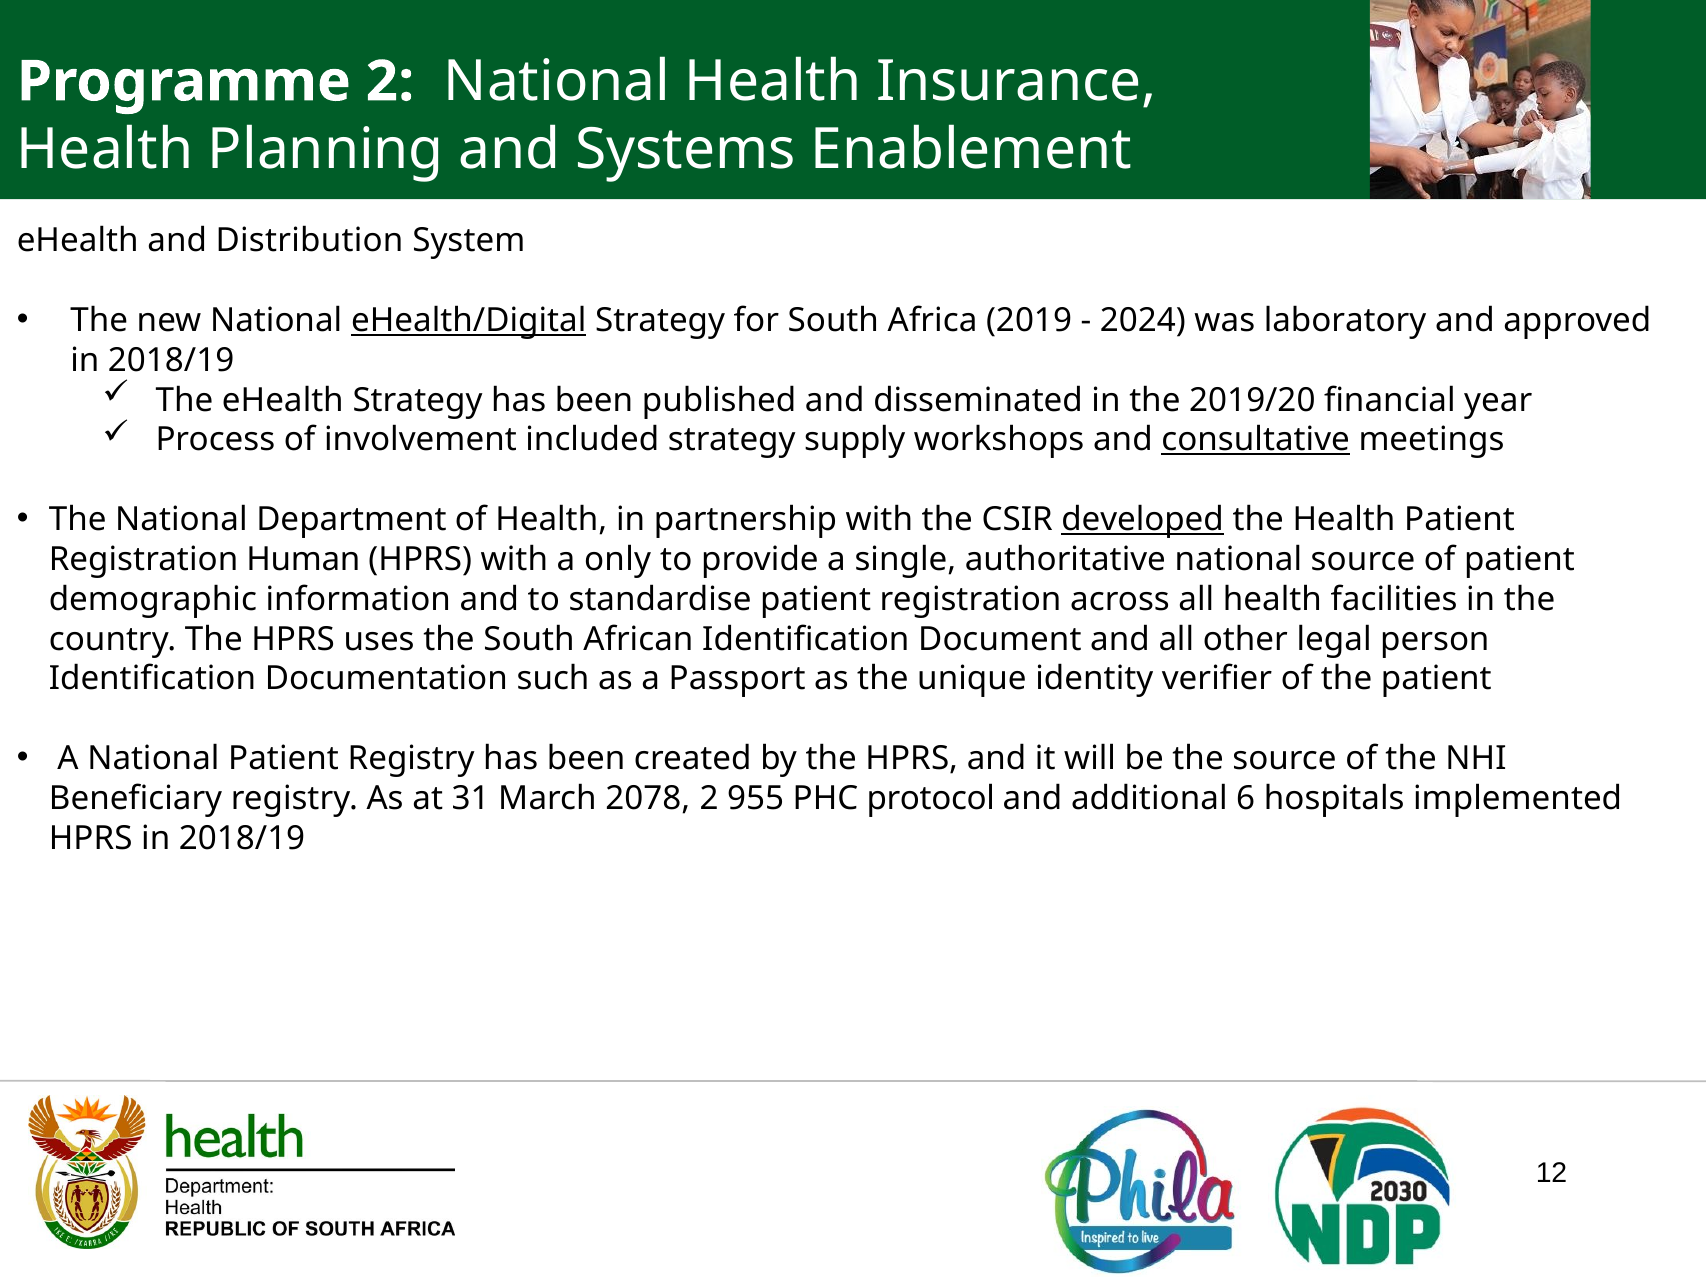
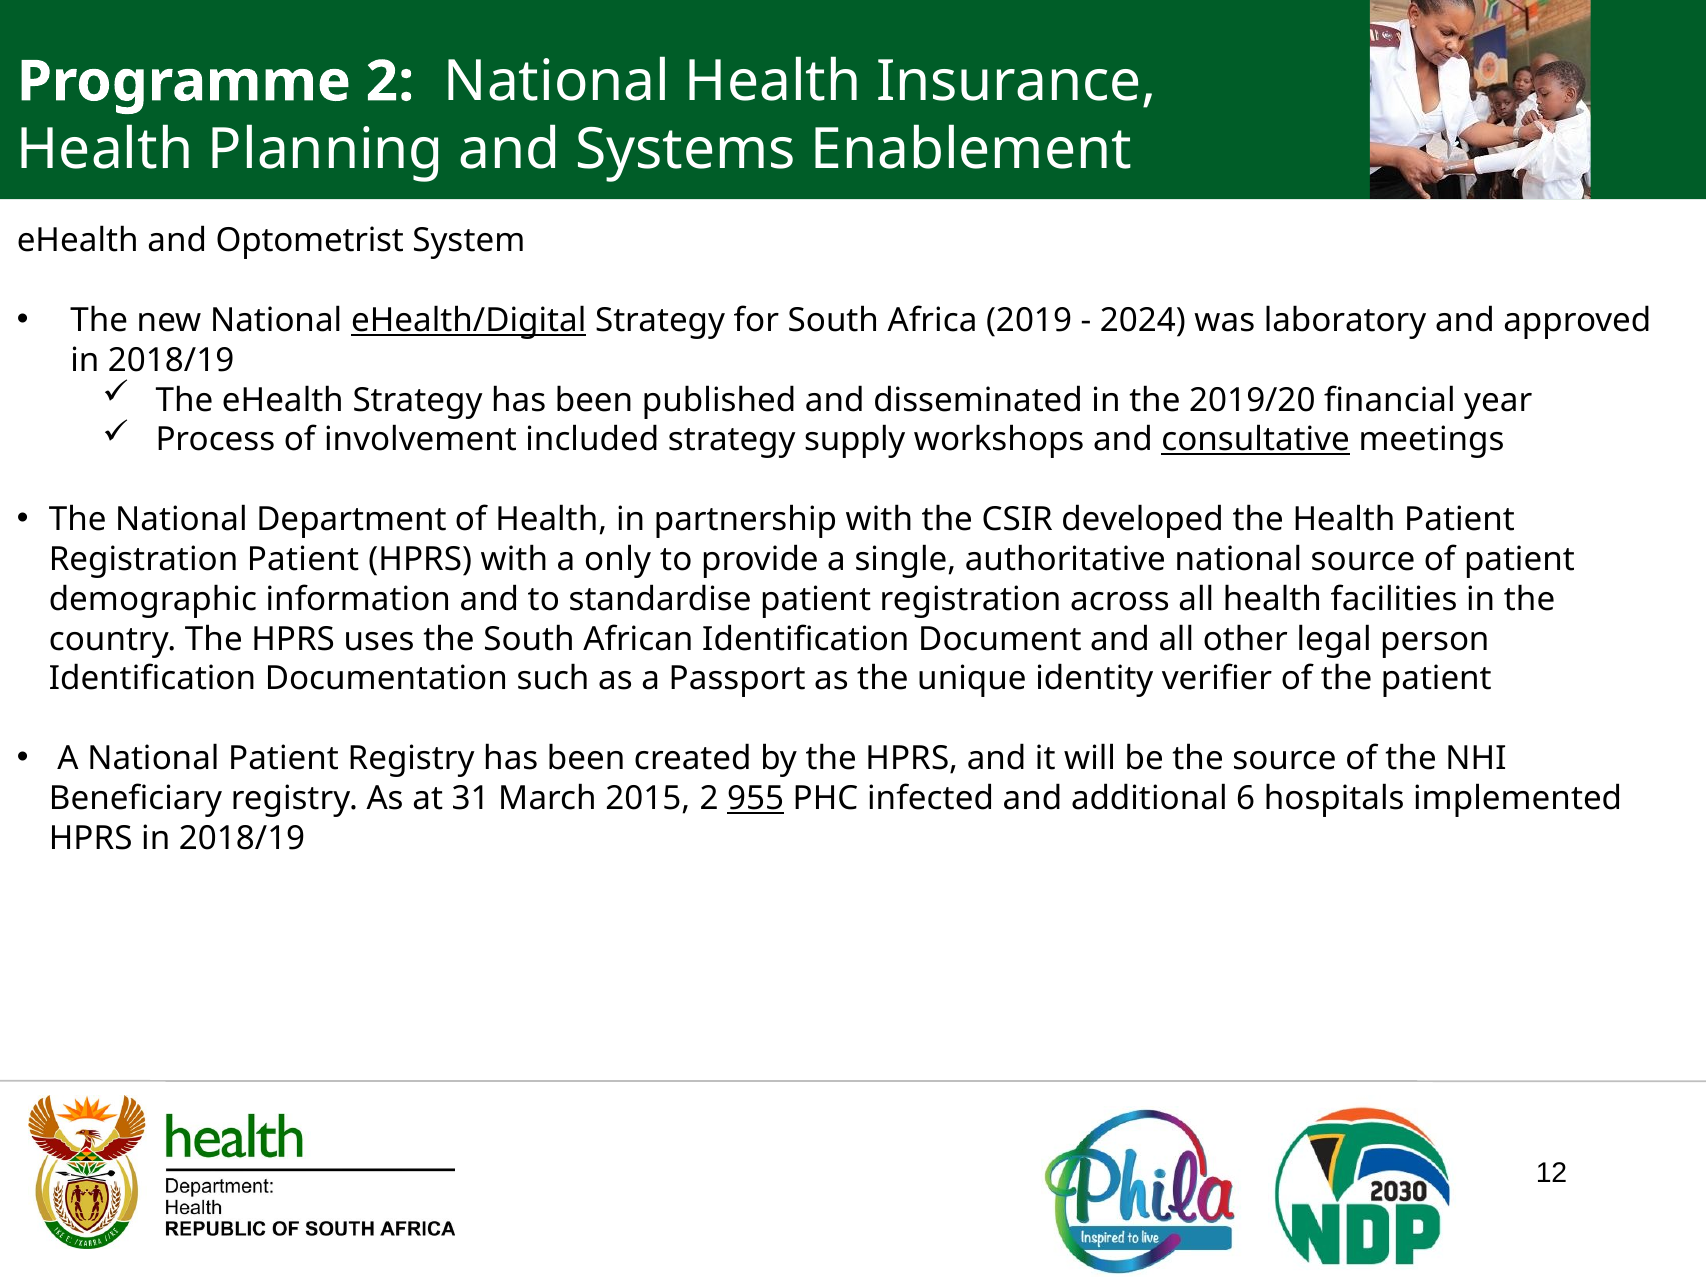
Distribution: Distribution -> Optometrist (310, 241)
developed underline: present -> none (1143, 519)
Registration Human: Human -> Patient (303, 559)
2078: 2078 -> 2015 (648, 798)
955 underline: none -> present (756, 798)
protocol: protocol -> infected (931, 798)
